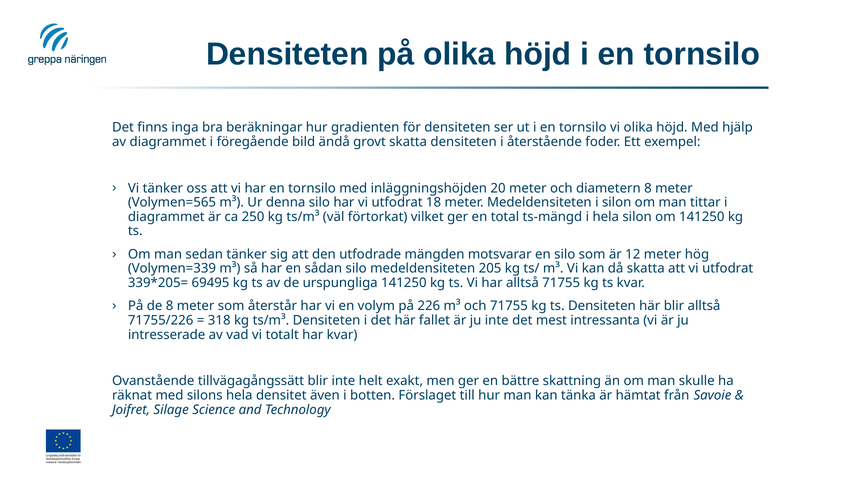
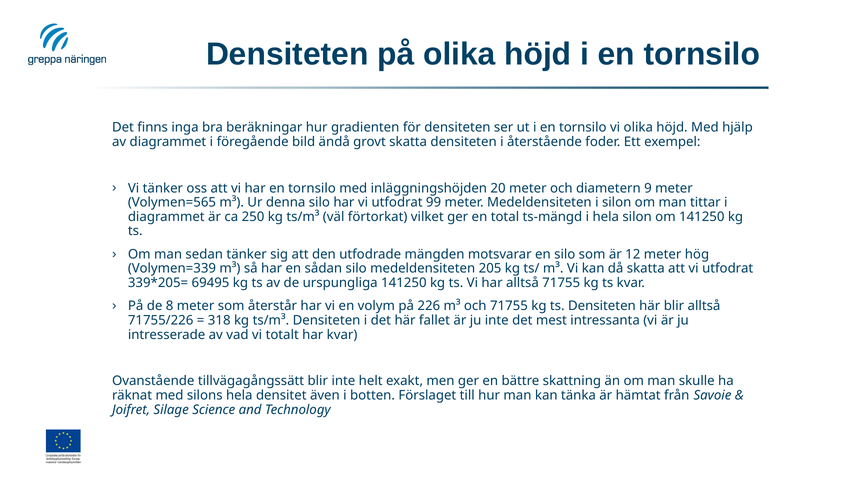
diametern 8: 8 -> 9 (648, 188)
18: 18 -> 99 (434, 202)
